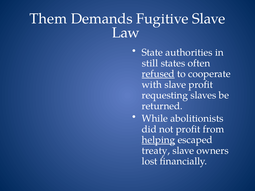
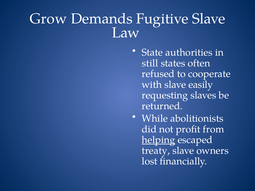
Them: Them -> Grow (48, 19)
refused underline: present -> none (158, 74)
slave profit: profit -> easily (201, 85)
